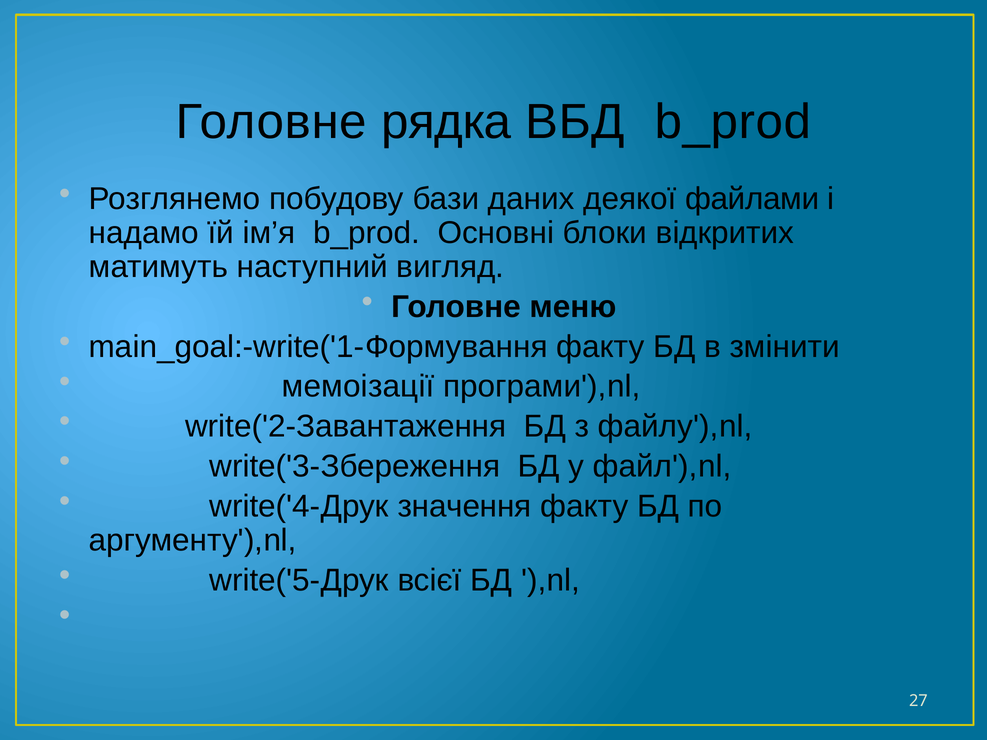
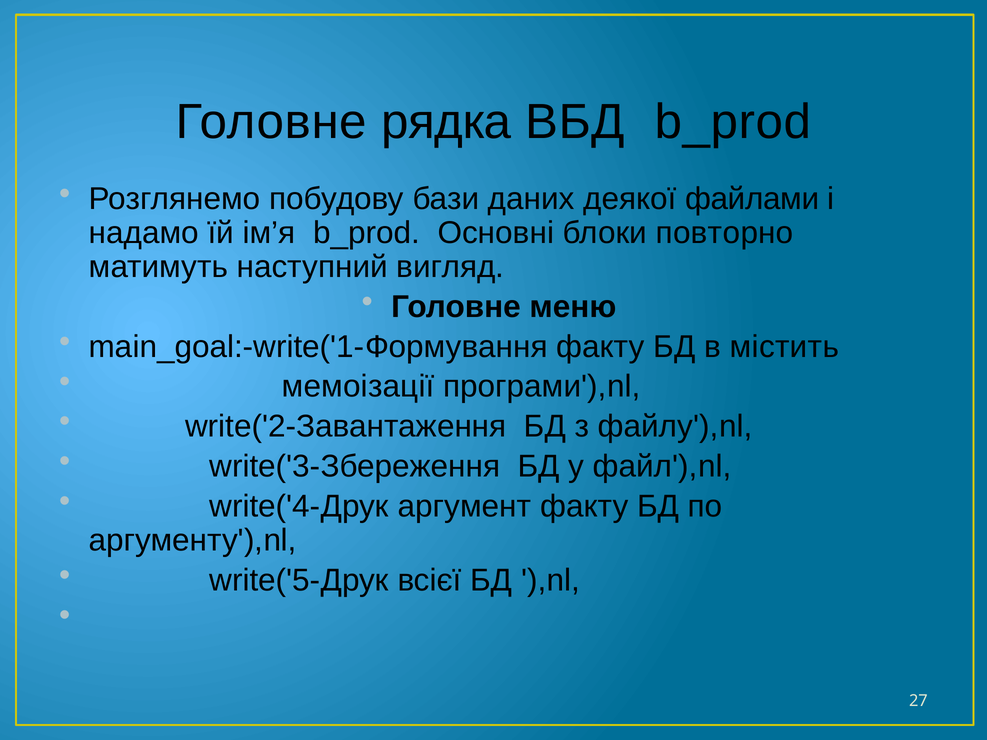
відкритих: відкритих -> повторно (725, 233)
змінити: змінити -> містить (784, 347)
значення: значення -> аргумент (464, 507)
